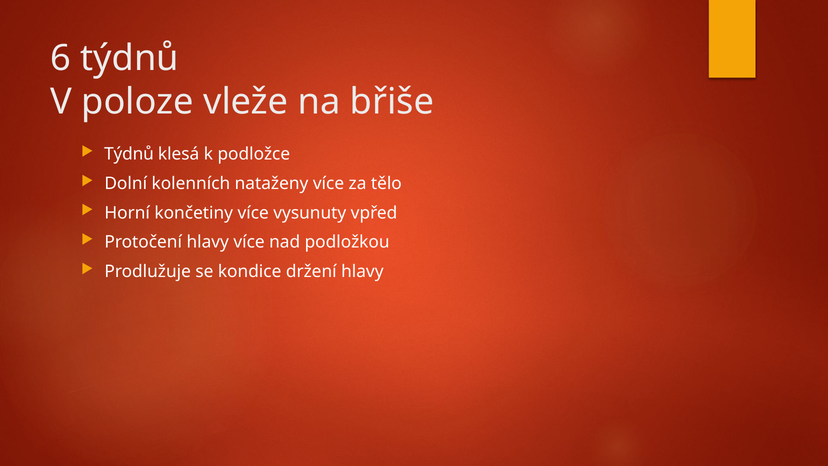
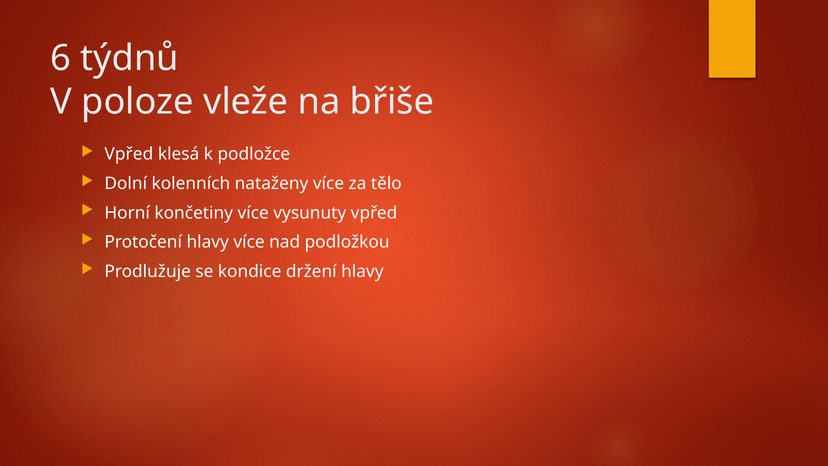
Týdnů: Týdnů -> Vpřed (129, 154)
